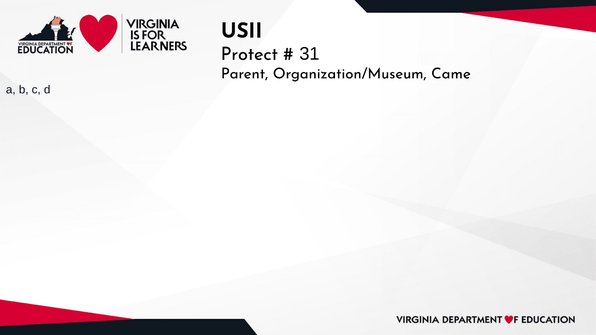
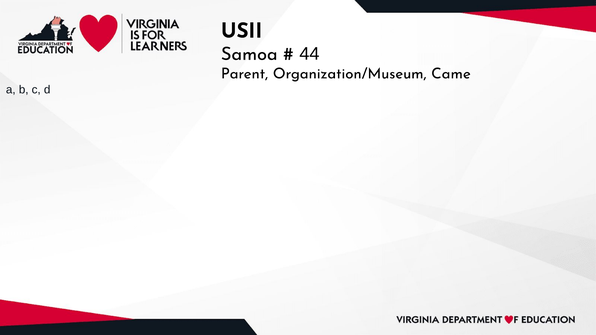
Protect: Protect -> Samoa (249, 54)
31: 31 -> 44 (310, 54)
